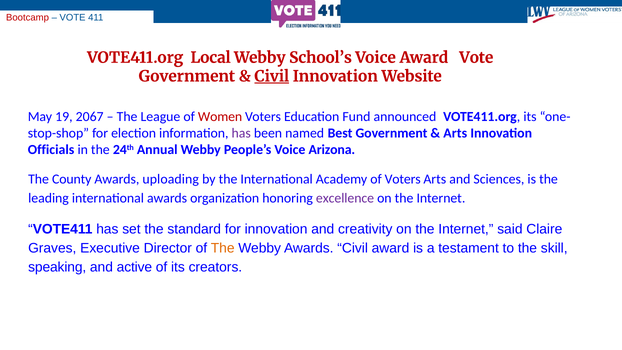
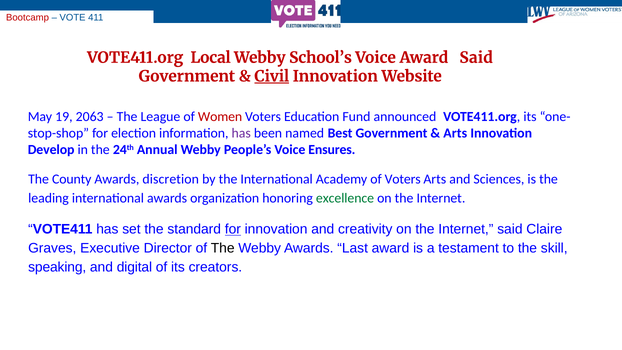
Award Vote: Vote -> Said (476, 58)
2067: 2067 -> 2063 (90, 117)
Officials: Officials -> Develop (51, 150)
Arizona: Arizona -> Ensures (332, 150)
uploading: uploading -> discretion (171, 179)
excellence colour: purple -> green (345, 198)
for underline: none -> present (233, 229)
The colour: orange -> black (223, 248)
Awards Civil: Civil -> Last (353, 248)
active: active -> digital (134, 267)
